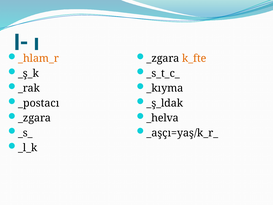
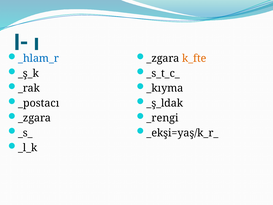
_hlam_r colour: orange -> blue (39, 58)
_helva: _helva -> _rengi (163, 118)
_aşçı=yaş/k_r_: _aşçı=yaş/k_r_ -> _ekşi=yaş/k_r_ (182, 133)
